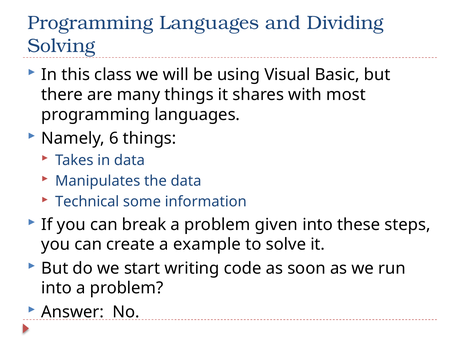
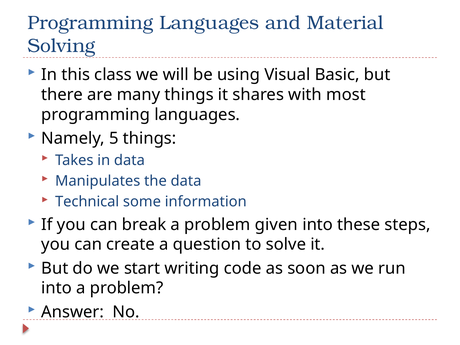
Dividing: Dividing -> Material (345, 23)
6: 6 -> 5 (114, 138)
example: example -> question (207, 244)
